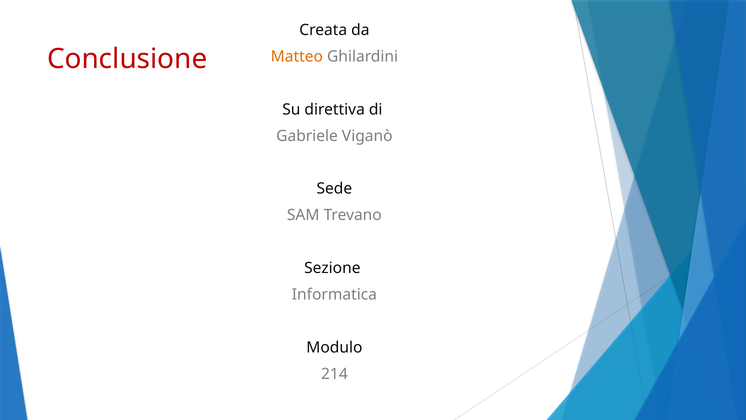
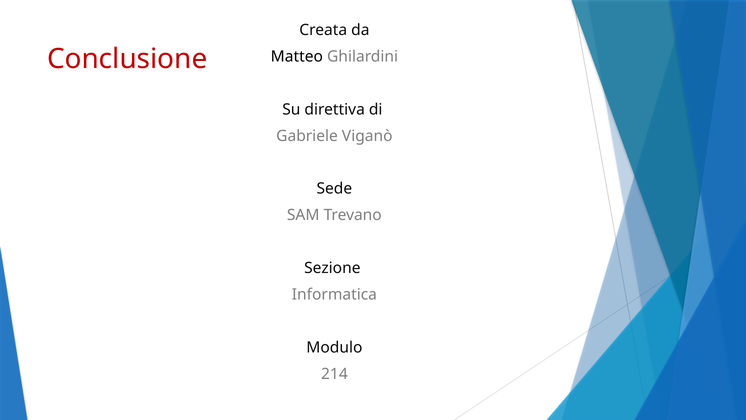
Matteo colour: orange -> black (297, 57)
